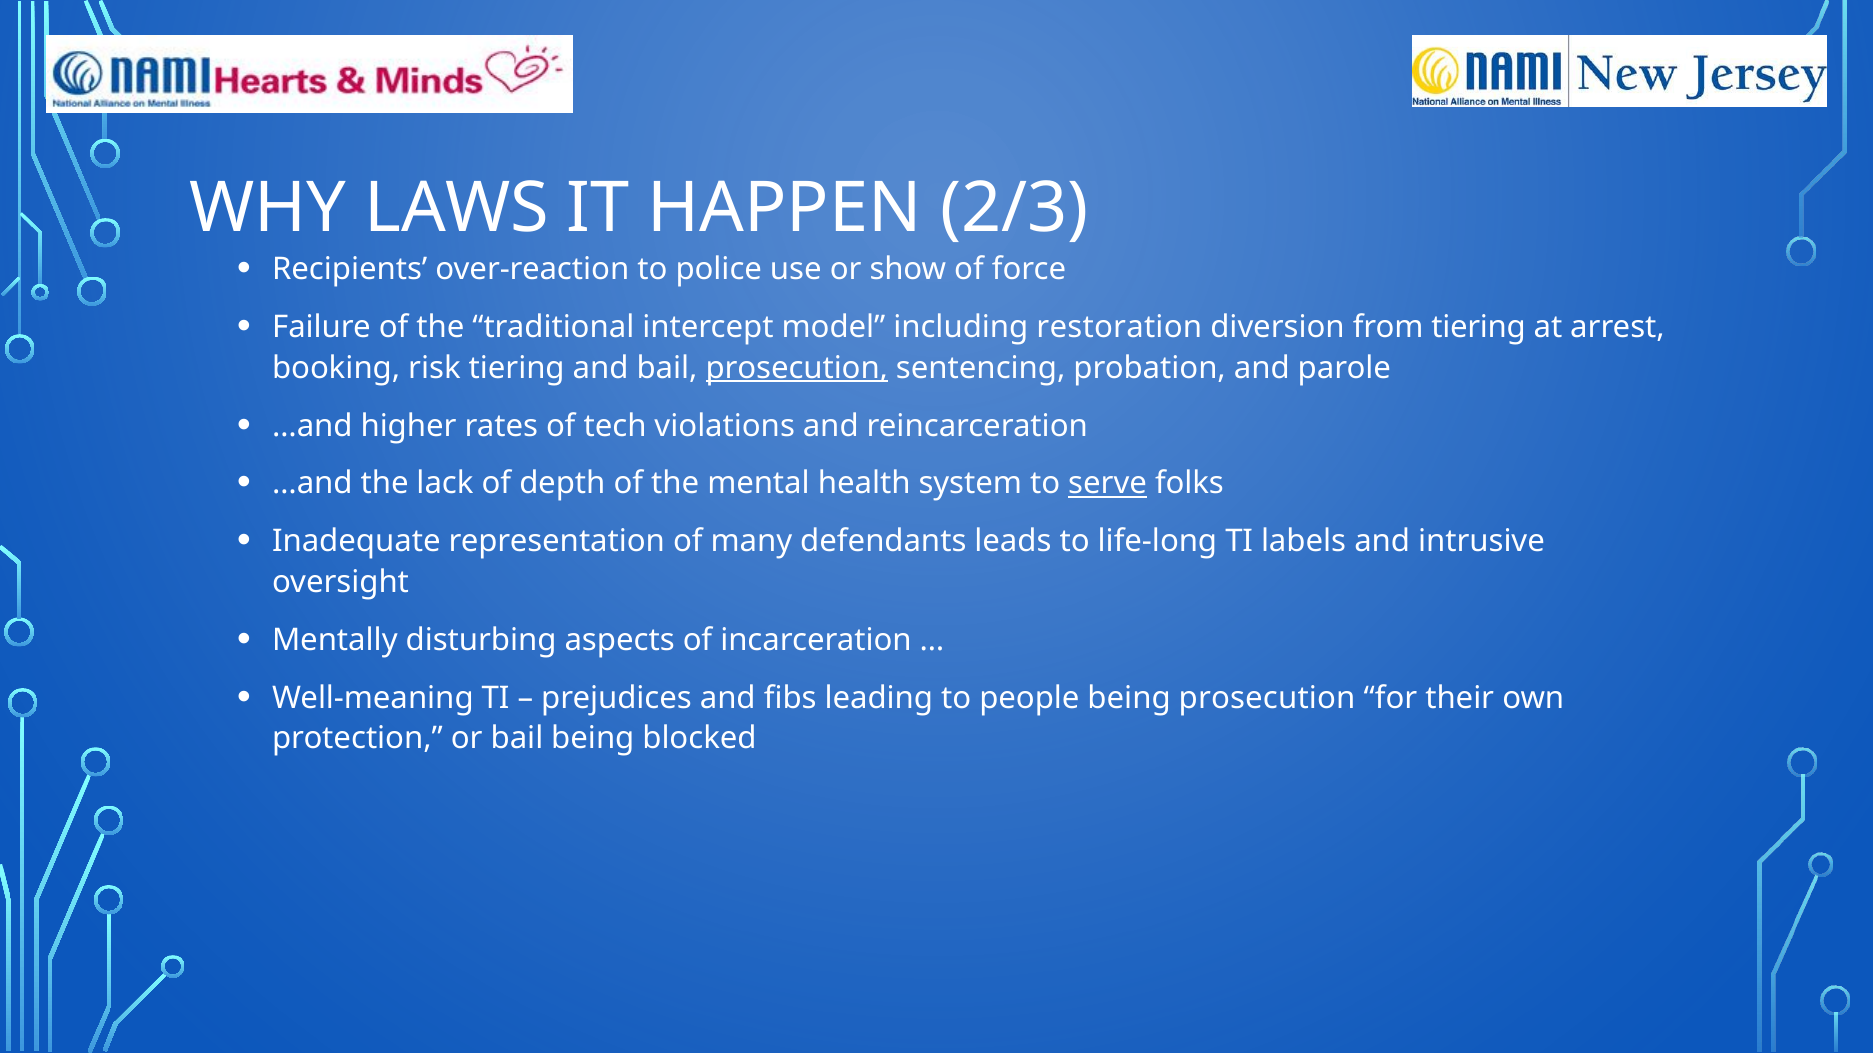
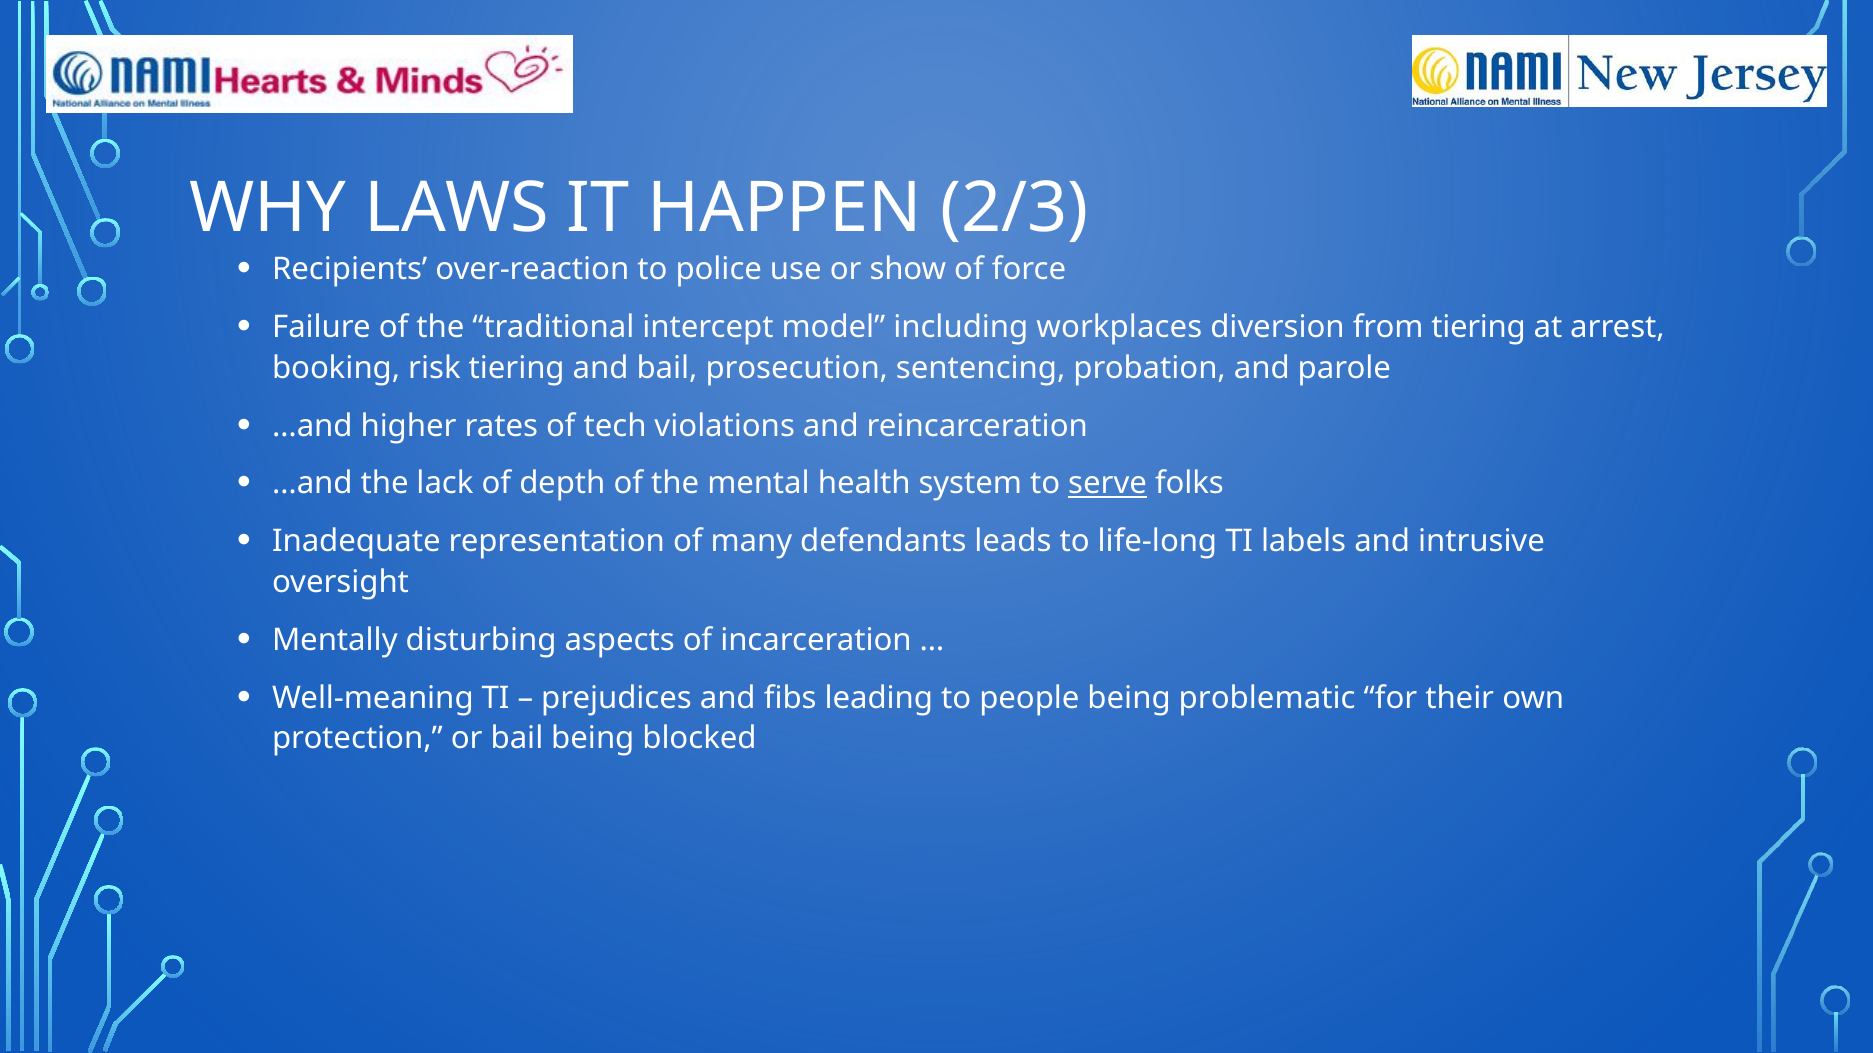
restoration: restoration -> workplaces (1119, 328)
prosecution underline: present -> none (797, 368)
being prosecution: prosecution -> problematic (1267, 698)
